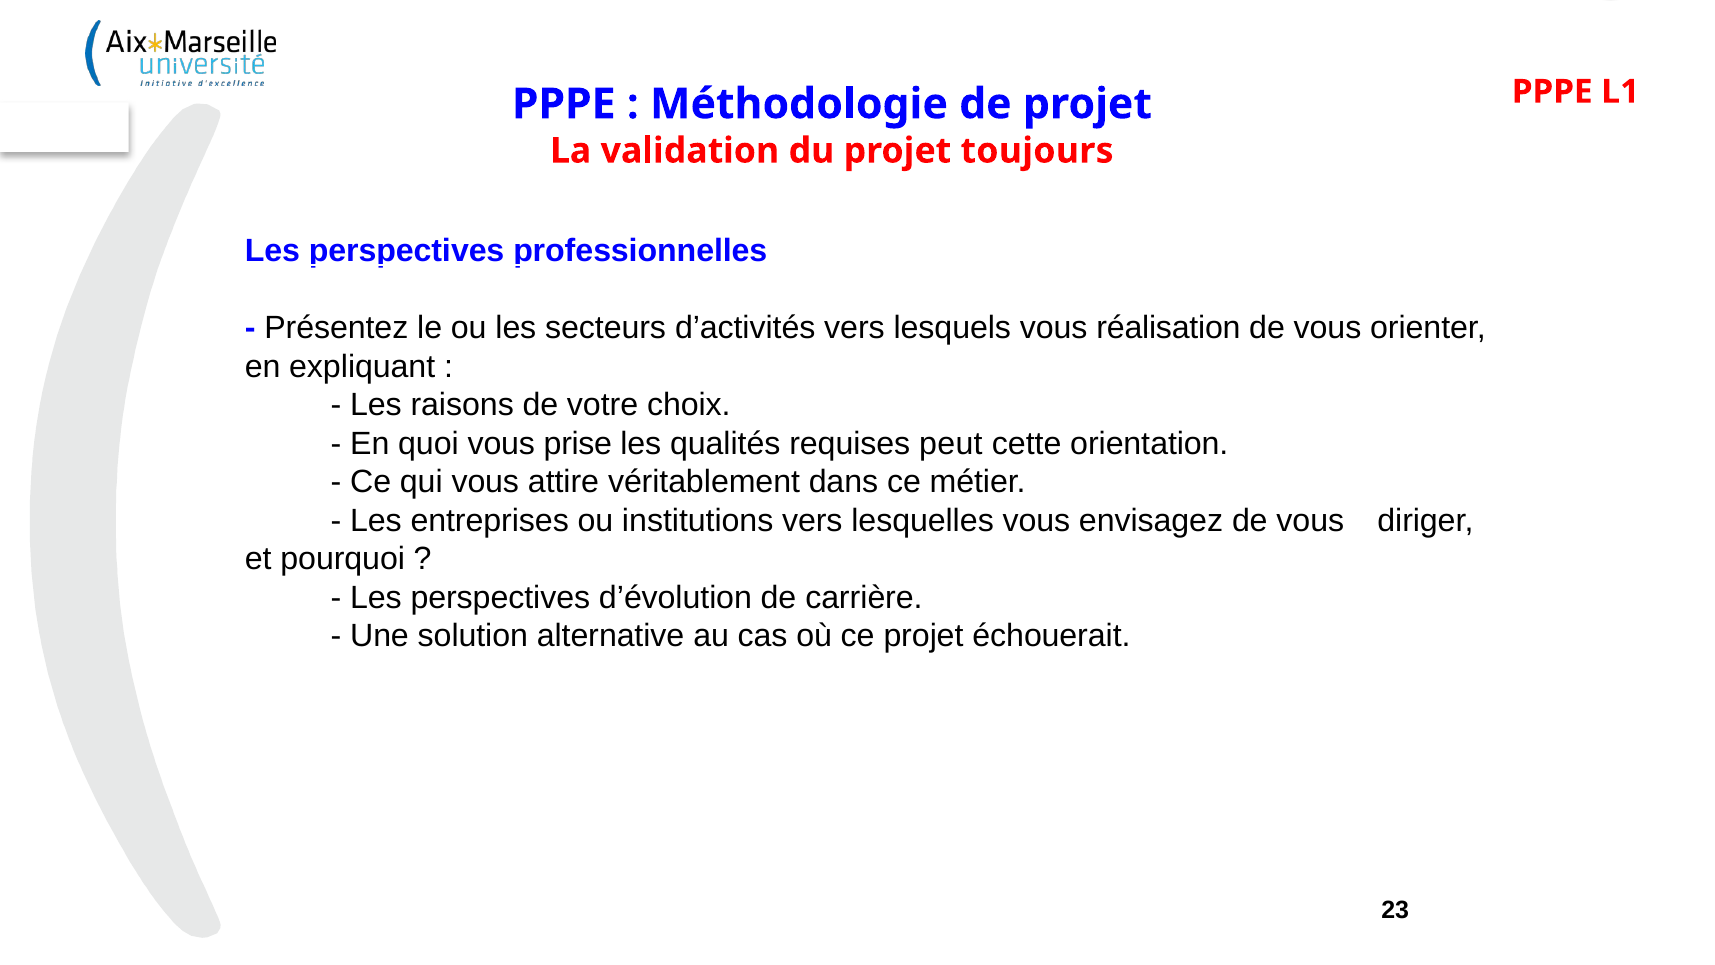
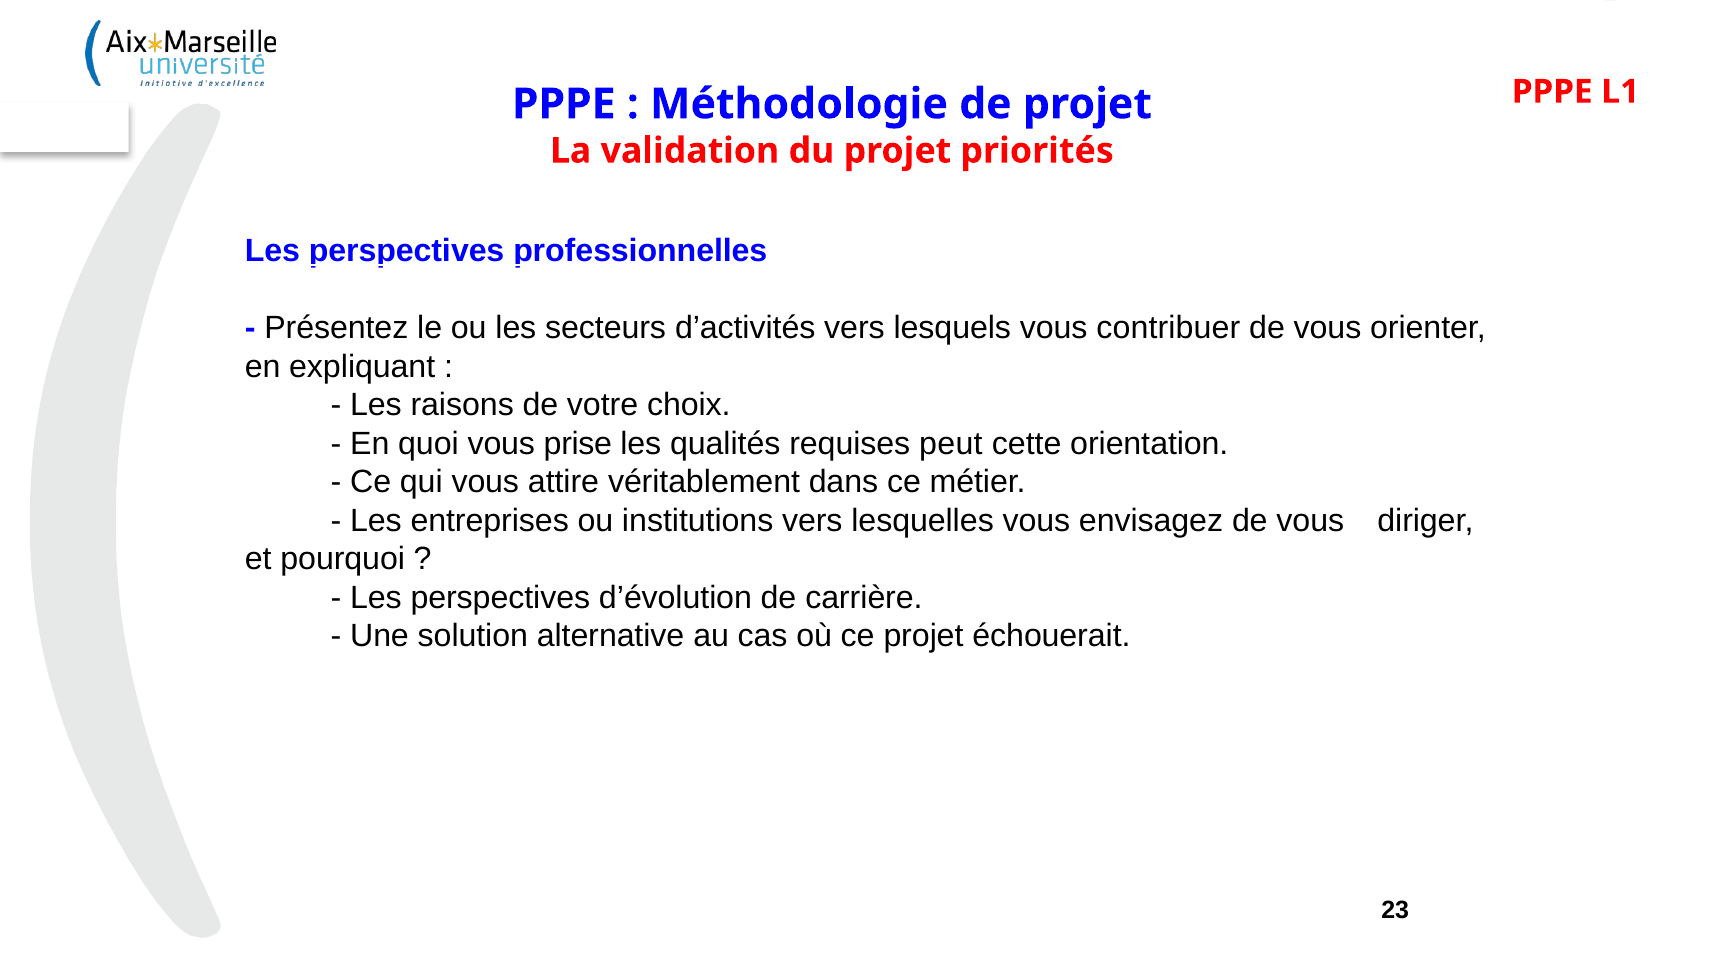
toujours: toujours -> priorités (1037, 151)
réalisation: réalisation -> contribuer (1168, 328)
